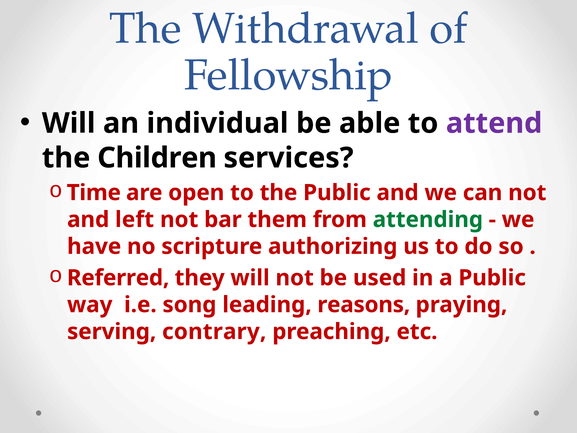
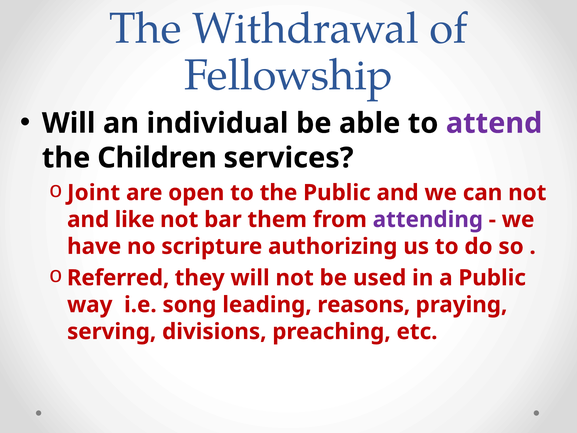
Time: Time -> Joint (94, 193)
left: left -> like (135, 219)
attending colour: green -> purple (428, 219)
contrary: contrary -> divisions (214, 331)
